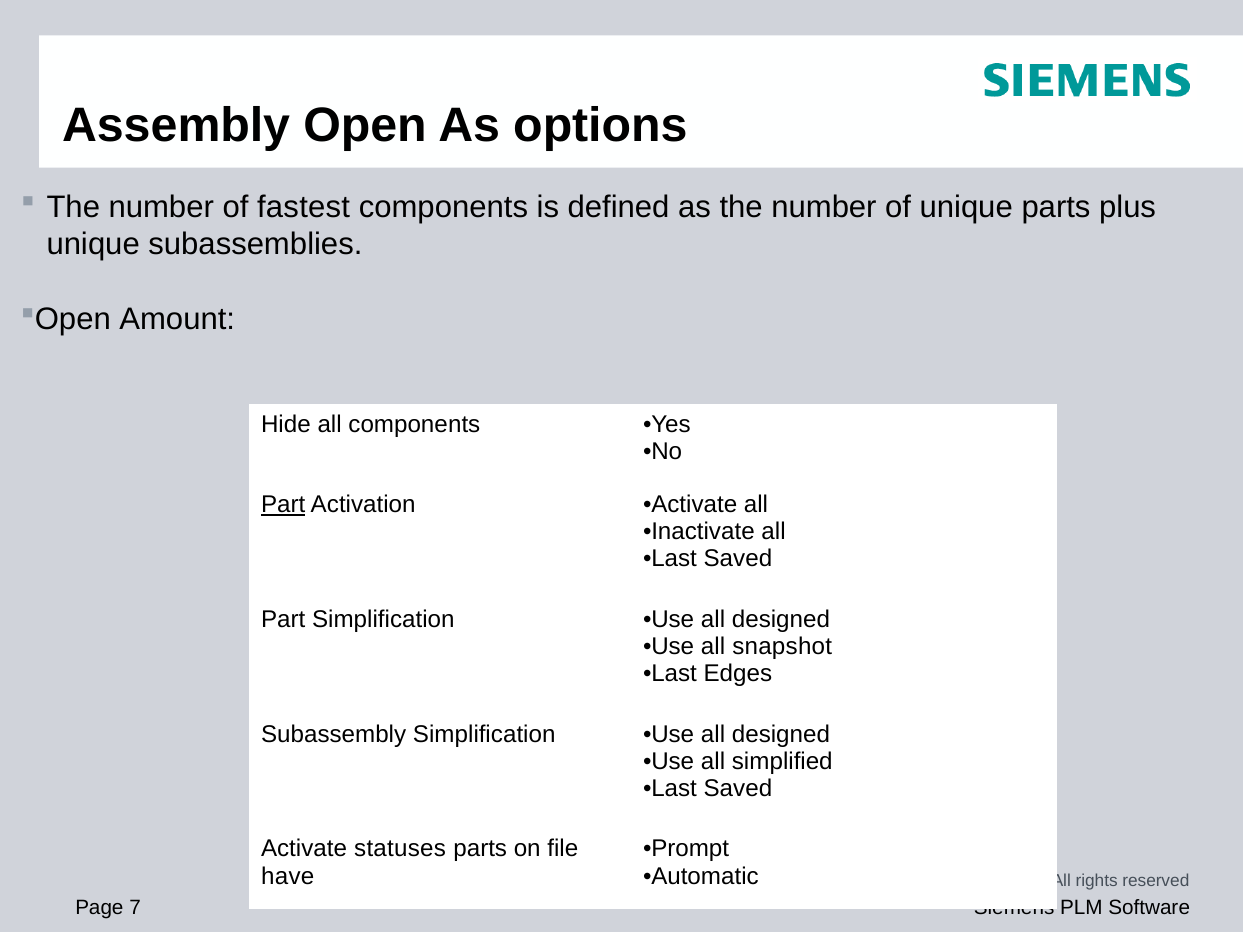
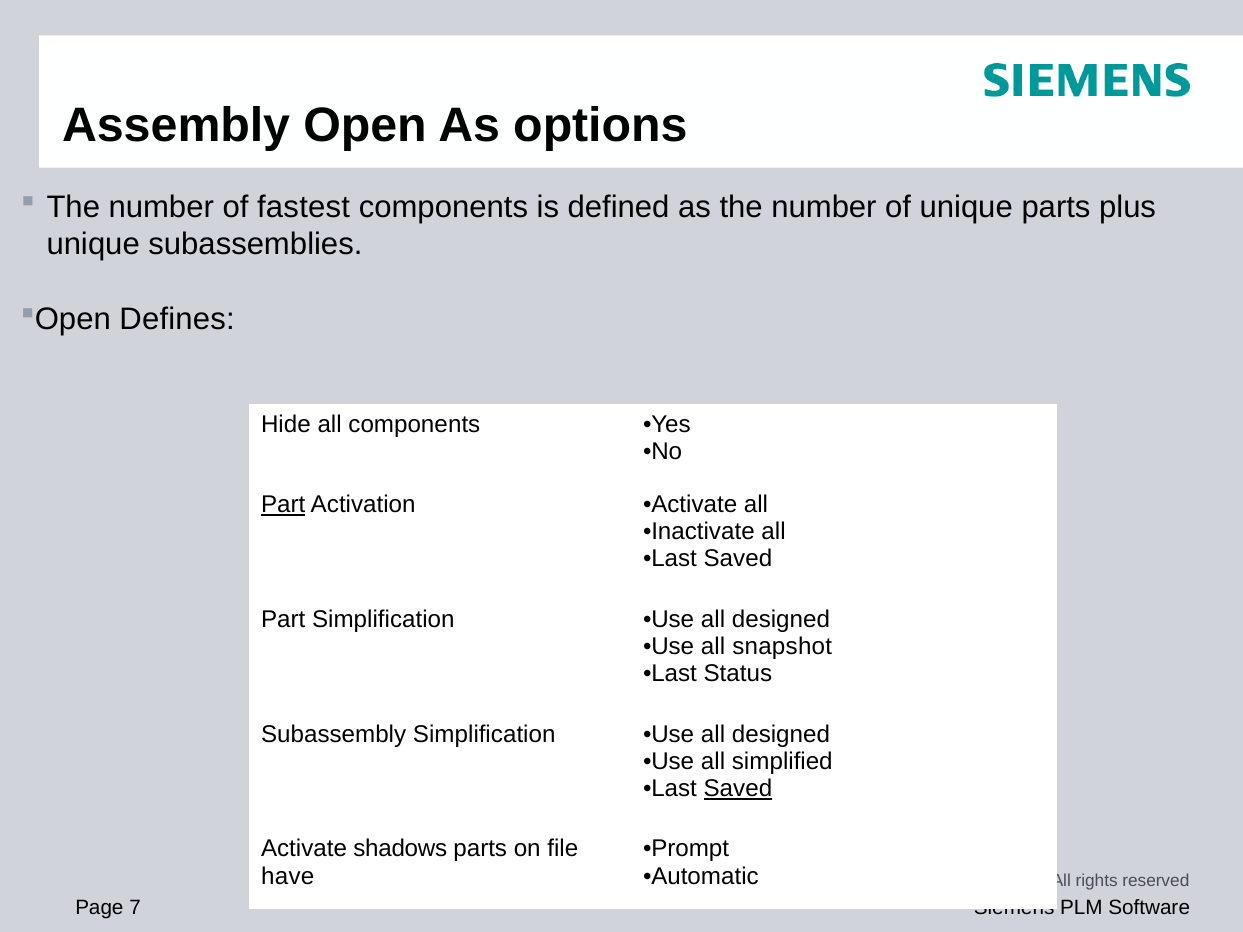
Amount: Amount -> Defines (177, 319)
Edges: Edges -> Status (738, 674)
Saved underline: none -> present (738, 789)
statuses: statuses -> shadows (400, 849)
